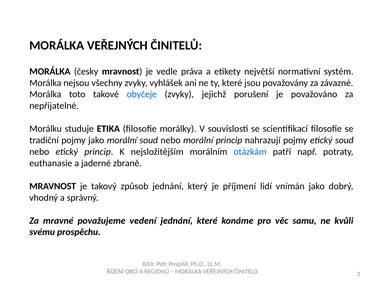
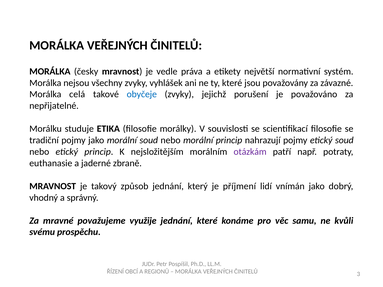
toto: toto -> celá (77, 94)
otázkám colour: blue -> purple (250, 152)
vedení: vedení -> využije (143, 221)
